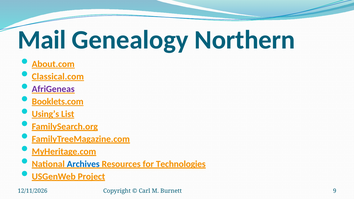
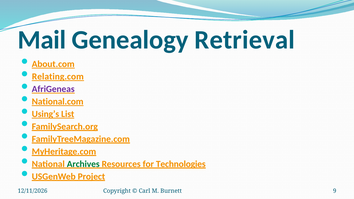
Northern: Northern -> Retrieval (245, 40)
Classical.com: Classical.com -> Relating.com (58, 77)
Booklets.com: Booklets.com -> National.com (58, 102)
Archives colour: blue -> green (83, 164)
